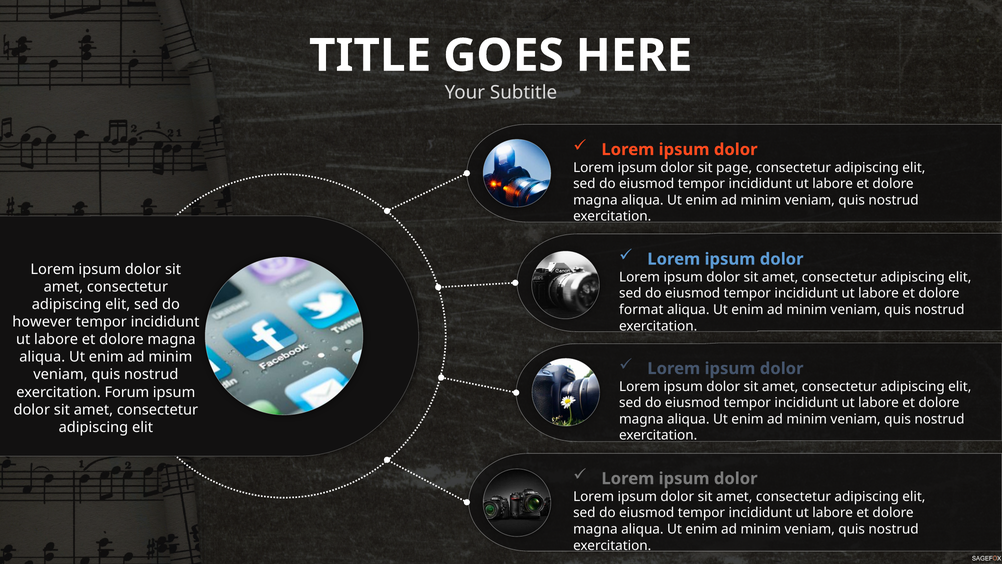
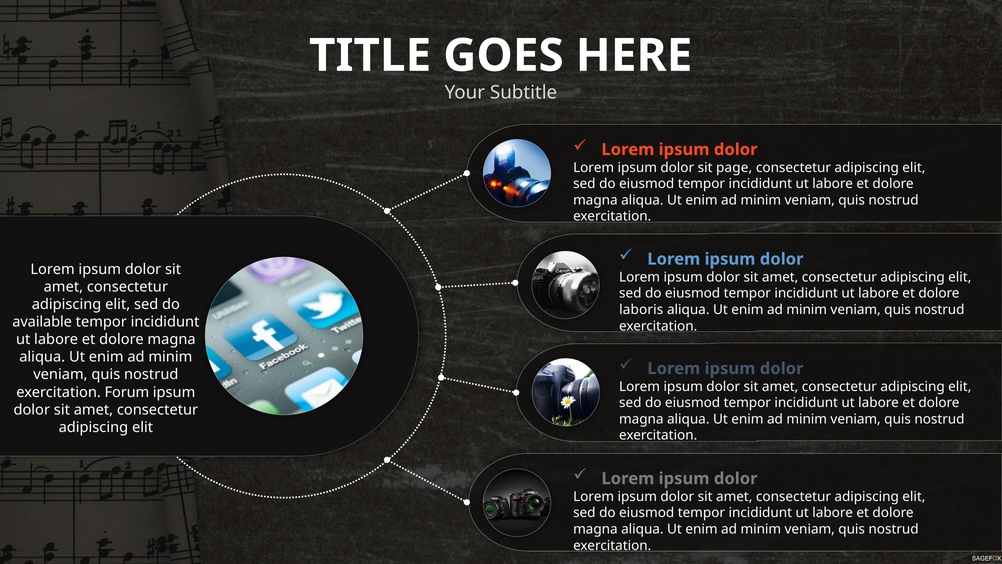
format: format -> laboris (641, 310)
however: however -> available (42, 322)
